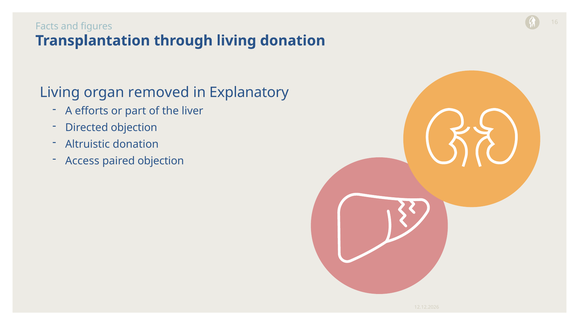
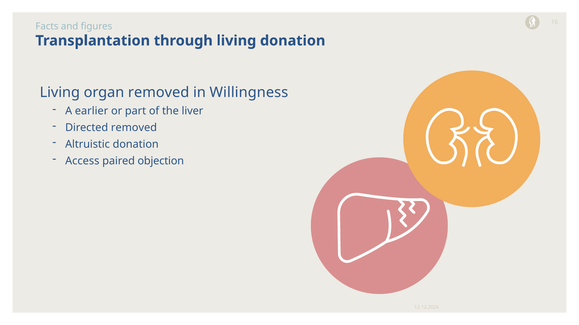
Explanatory: Explanatory -> Willingness (249, 93)
efforts: efforts -> earlier (92, 111)
Directed objection: objection -> removed (134, 128)
